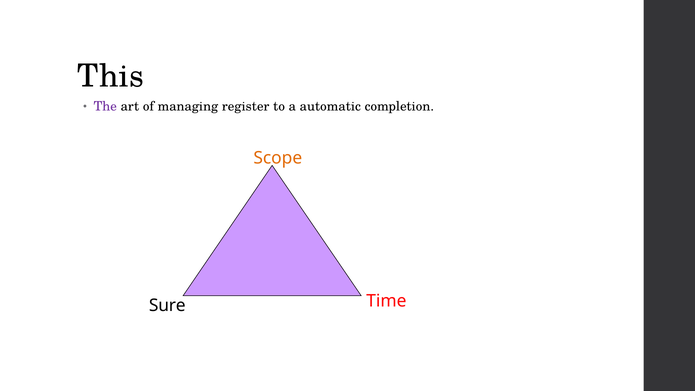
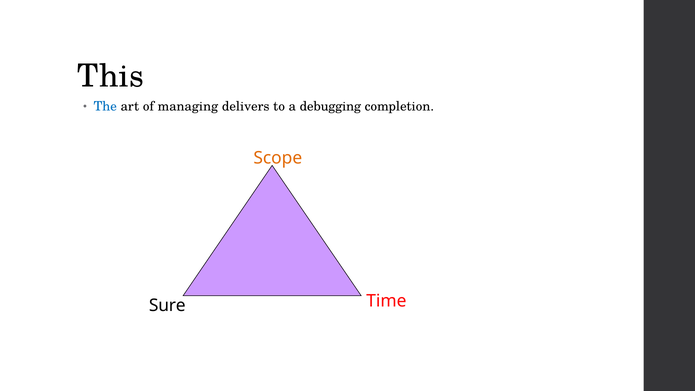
The colour: purple -> blue (105, 107)
register: register -> delivers (246, 107)
automatic: automatic -> debugging (330, 107)
